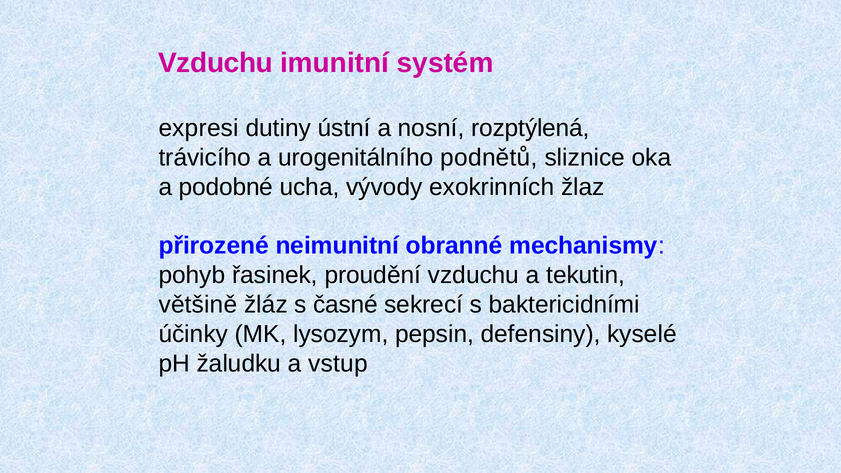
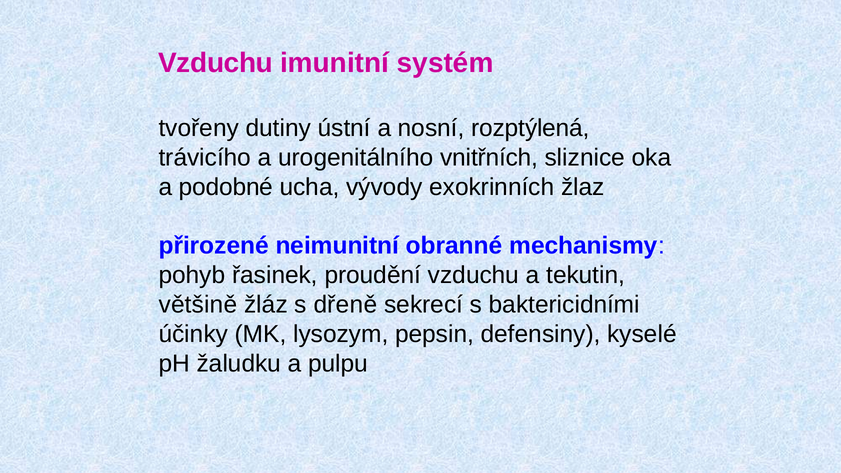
expresi: expresi -> tvořeny (199, 128)
podnětů: podnětů -> vnitřních (489, 158)
časné: časné -> dřeně (345, 305)
vstup: vstup -> pulpu (338, 364)
